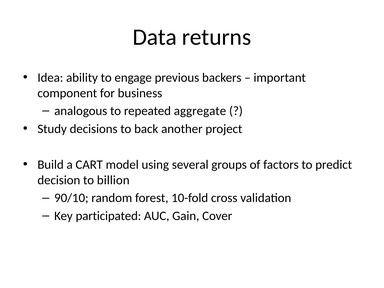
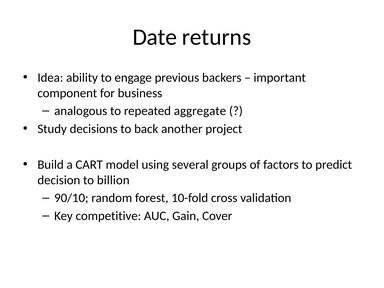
Data: Data -> Date (155, 37)
participated: participated -> competitive (108, 216)
